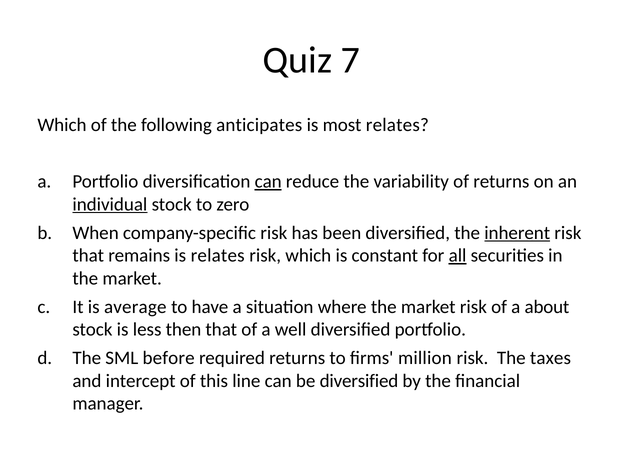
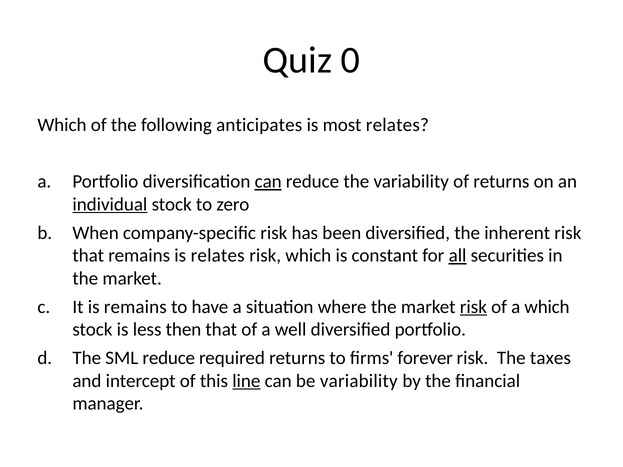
7: 7 -> 0 (350, 60)
inherent underline: present -> none (517, 233)
is average: average -> remains (135, 307)
risk underline: none -> present (473, 307)
a about: about -> which (547, 307)
SML before: before -> reduce (169, 358)
million: million -> forever (425, 358)
line underline: none -> present (246, 381)
be diversified: diversified -> variability (359, 381)
